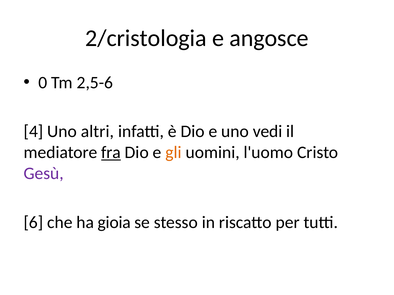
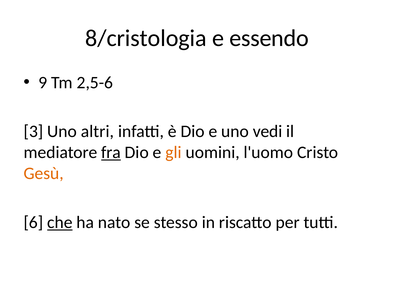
2/cristologia: 2/cristologia -> 8/cristologia (146, 38)
angosce: angosce -> essendo (269, 38)
0: 0 -> 9 (43, 83)
4: 4 -> 3 (33, 132)
Gesù colour: purple -> orange (44, 174)
che underline: none -> present (60, 223)
gioia: gioia -> nato (114, 223)
